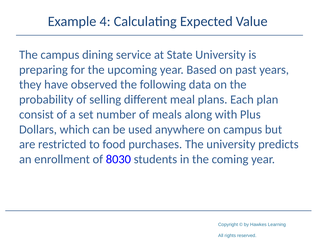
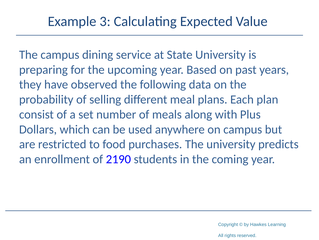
4: 4 -> 3 (105, 21)
8030: 8030 -> 2190 (118, 159)
